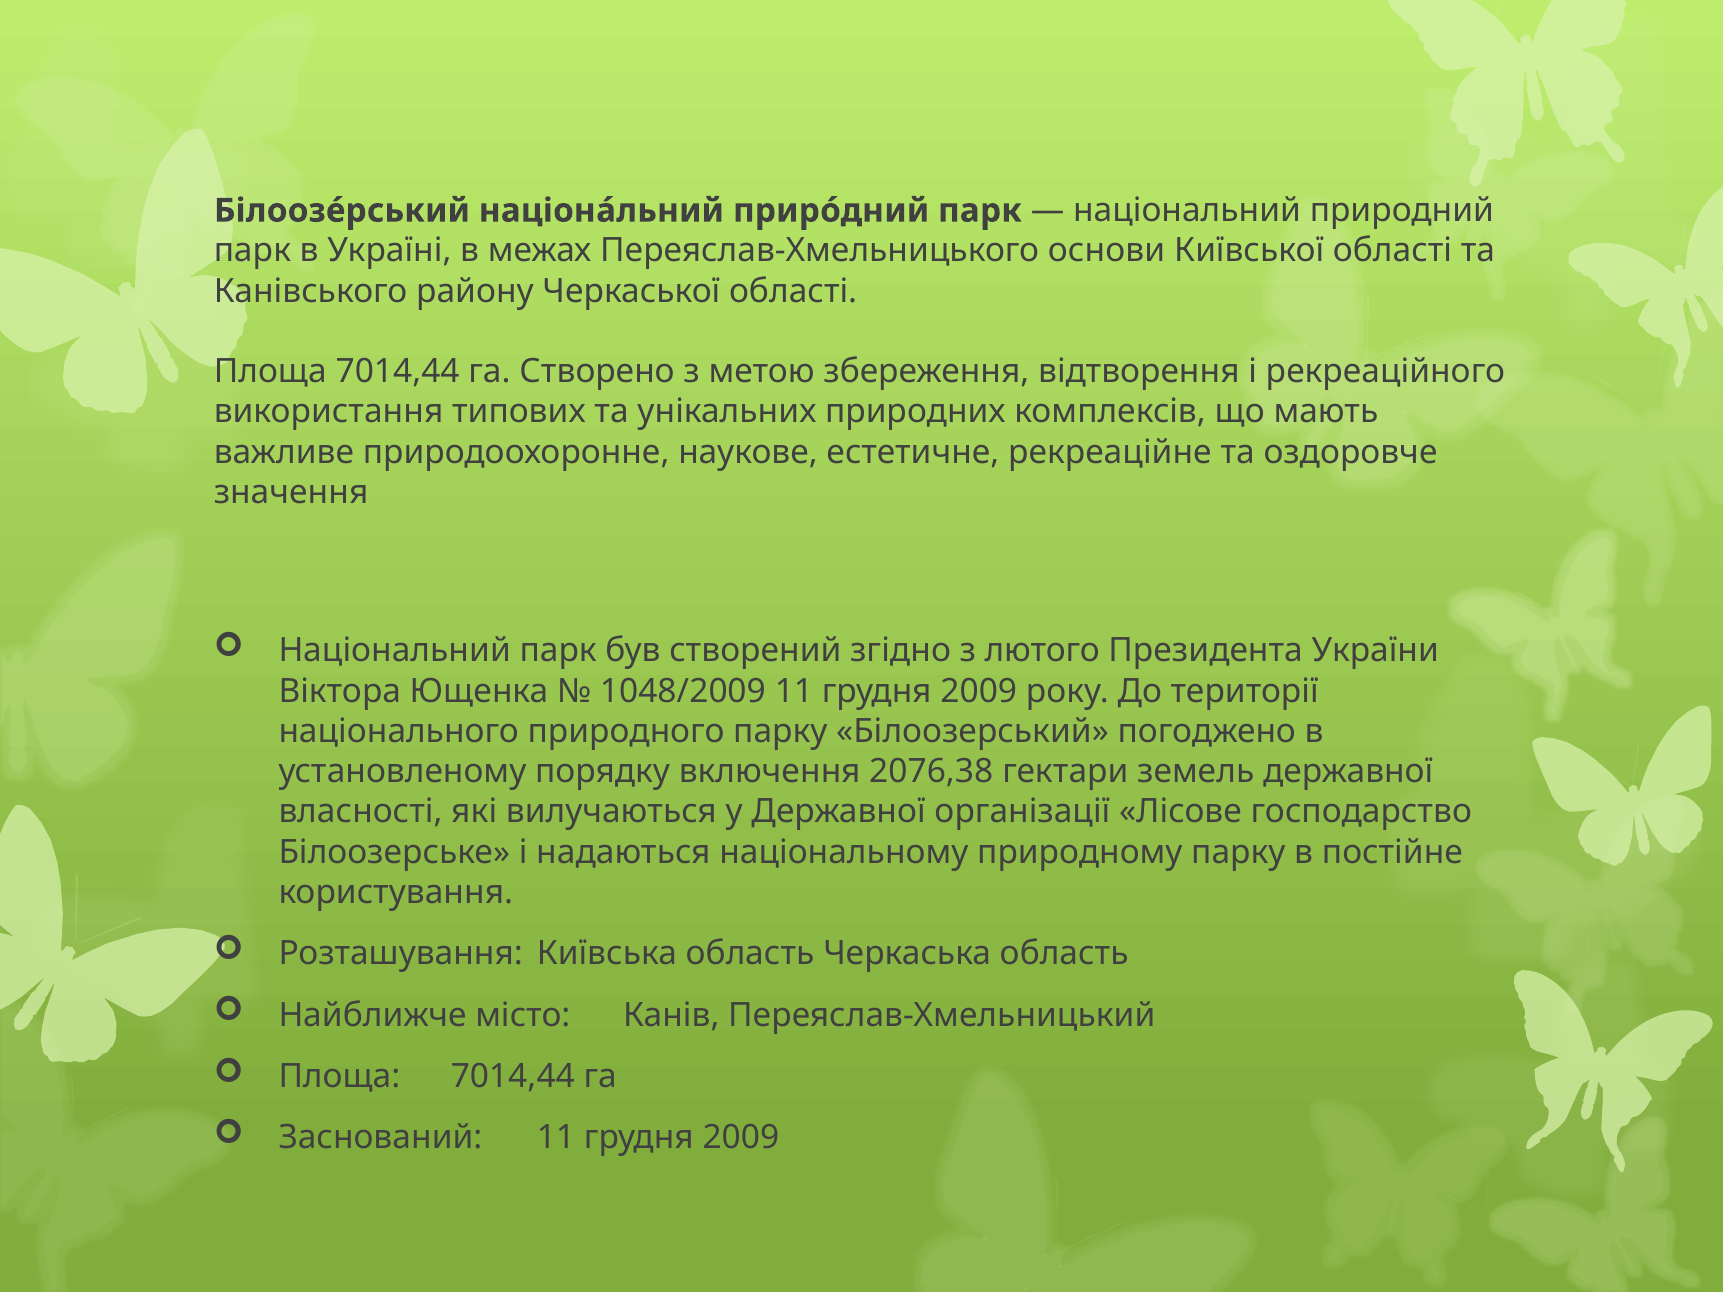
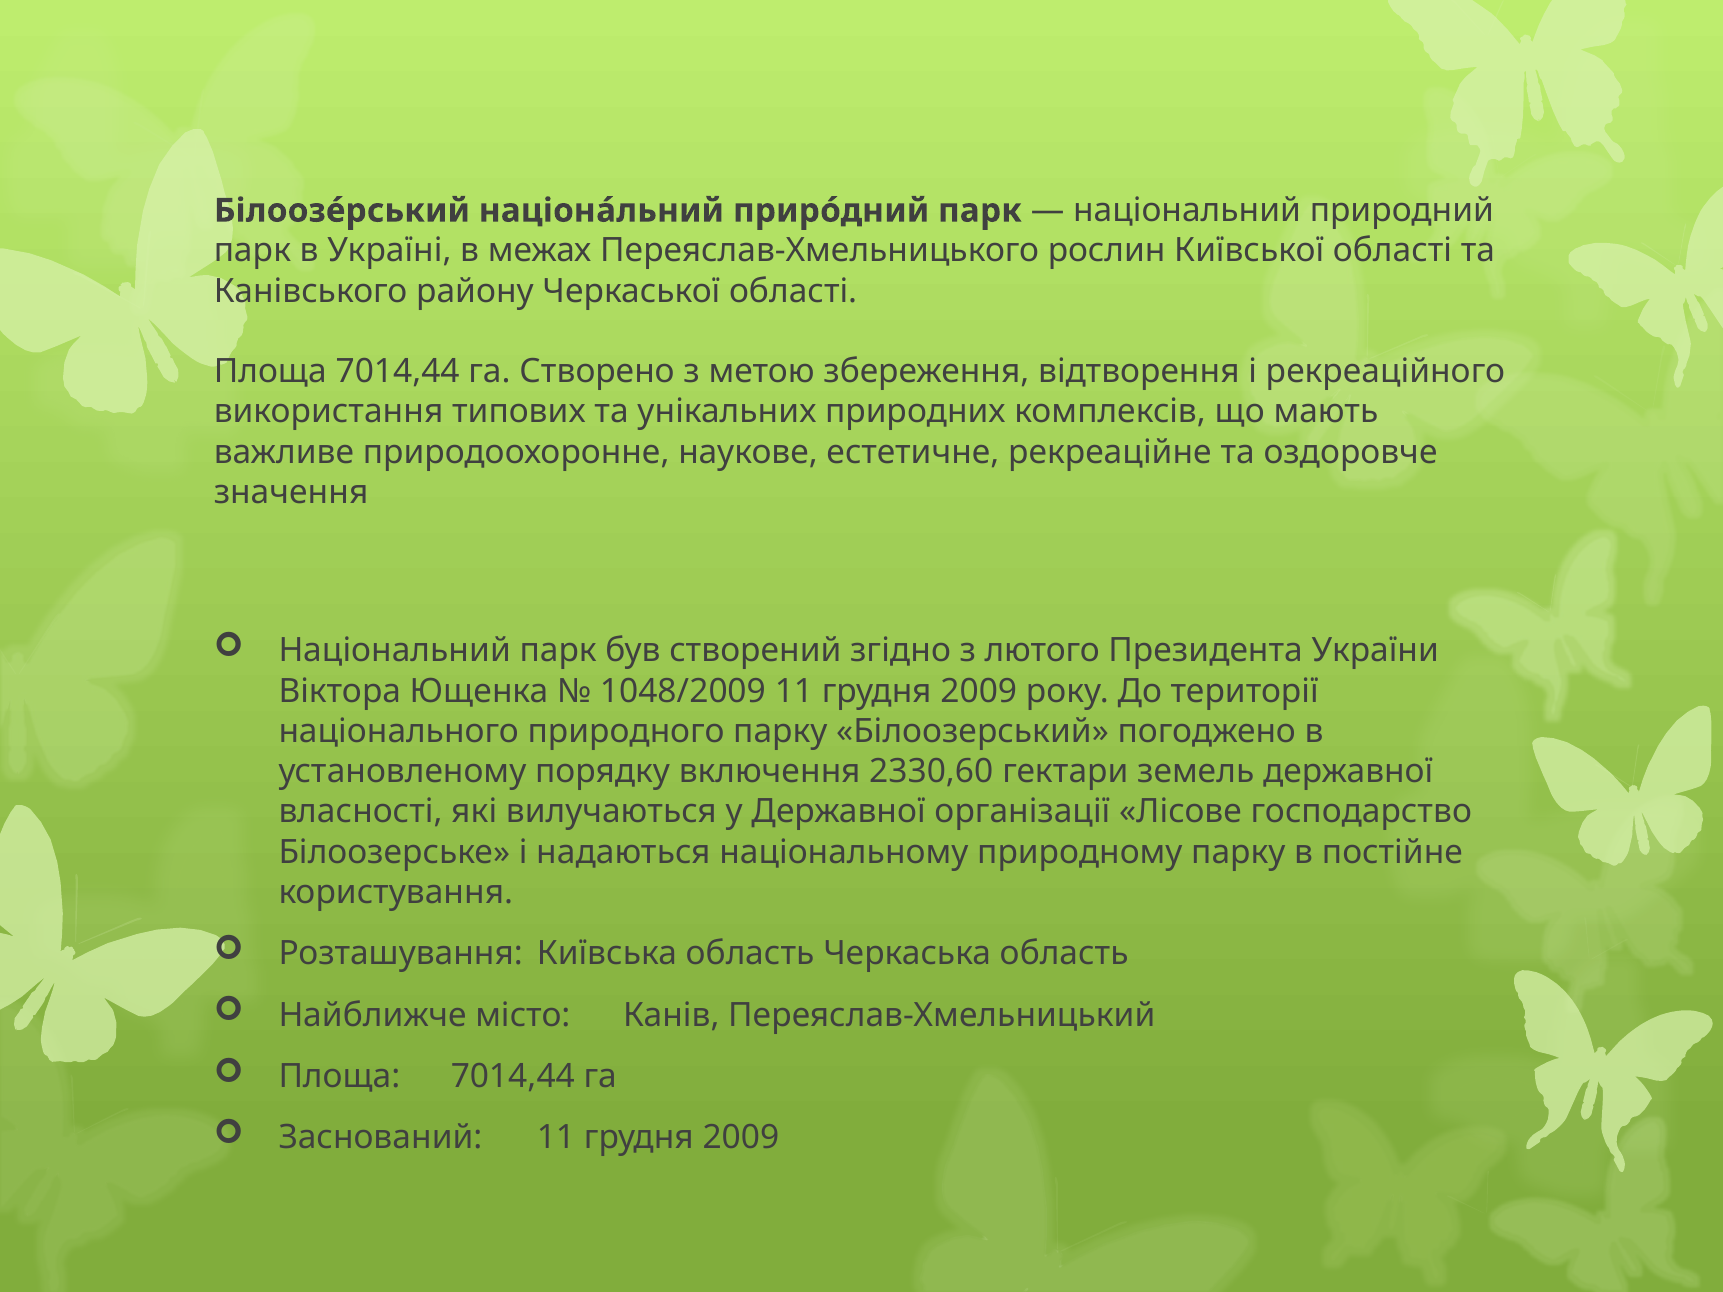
основи: основи -> рослин (1107, 251)
2076,38: 2076,38 -> 2330,60 (931, 772)
